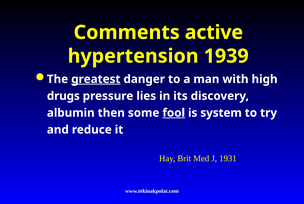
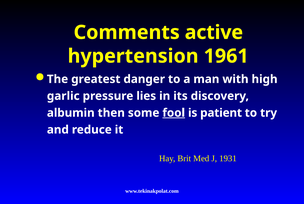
1939: 1939 -> 1961 (226, 56)
greatest underline: present -> none (96, 79)
drugs: drugs -> garlic (63, 96)
system: system -> patient (221, 113)
